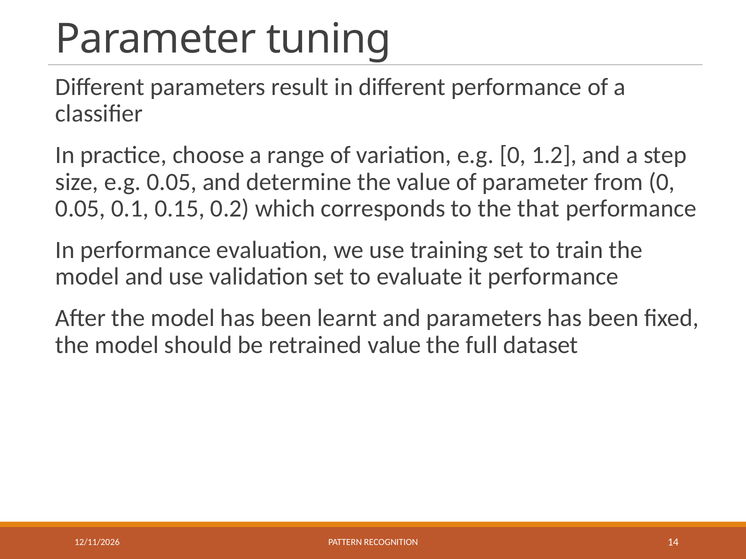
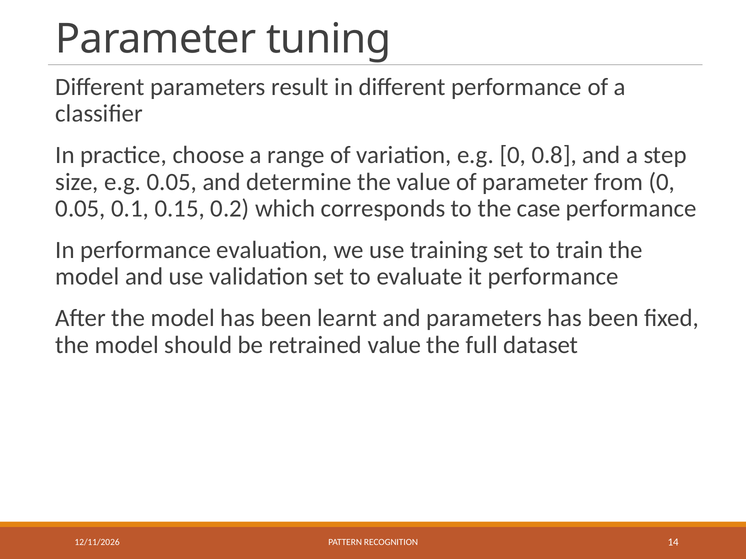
1.2: 1.2 -> 0.8 (554, 155)
that: that -> case (539, 209)
